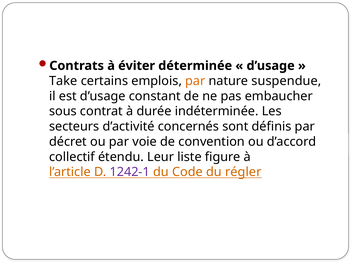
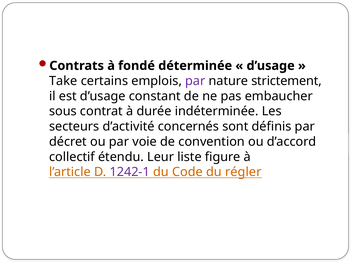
éviter: éviter -> fondé (137, 66)
par colour: orange -> purple (195, 81)
suspendue: suspendue -> strictement (286, 81)
